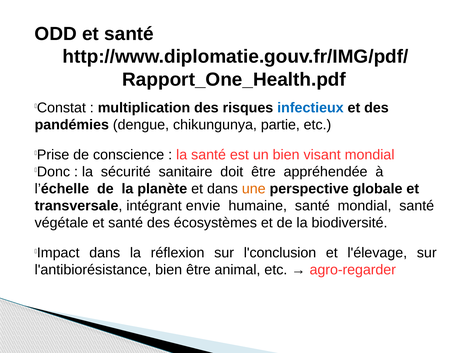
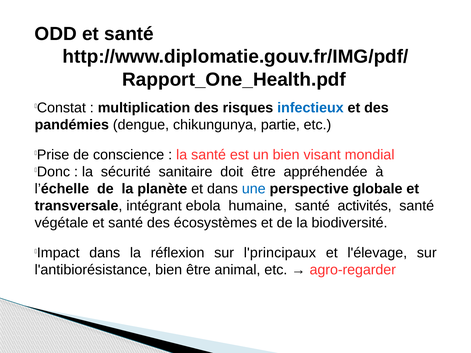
une colour: orange -> blue (254, 189)
envie: envie -> ebola (203, 206)
santé mondial: mondial -> activités (365, 206)
l'conclusion: l'conclusion -> l'principaux (280, 253)
